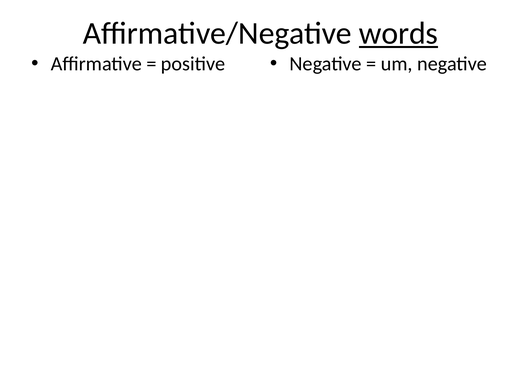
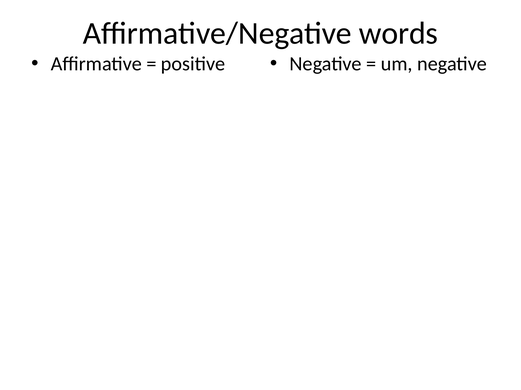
words underline: present -> none (399, 33)
